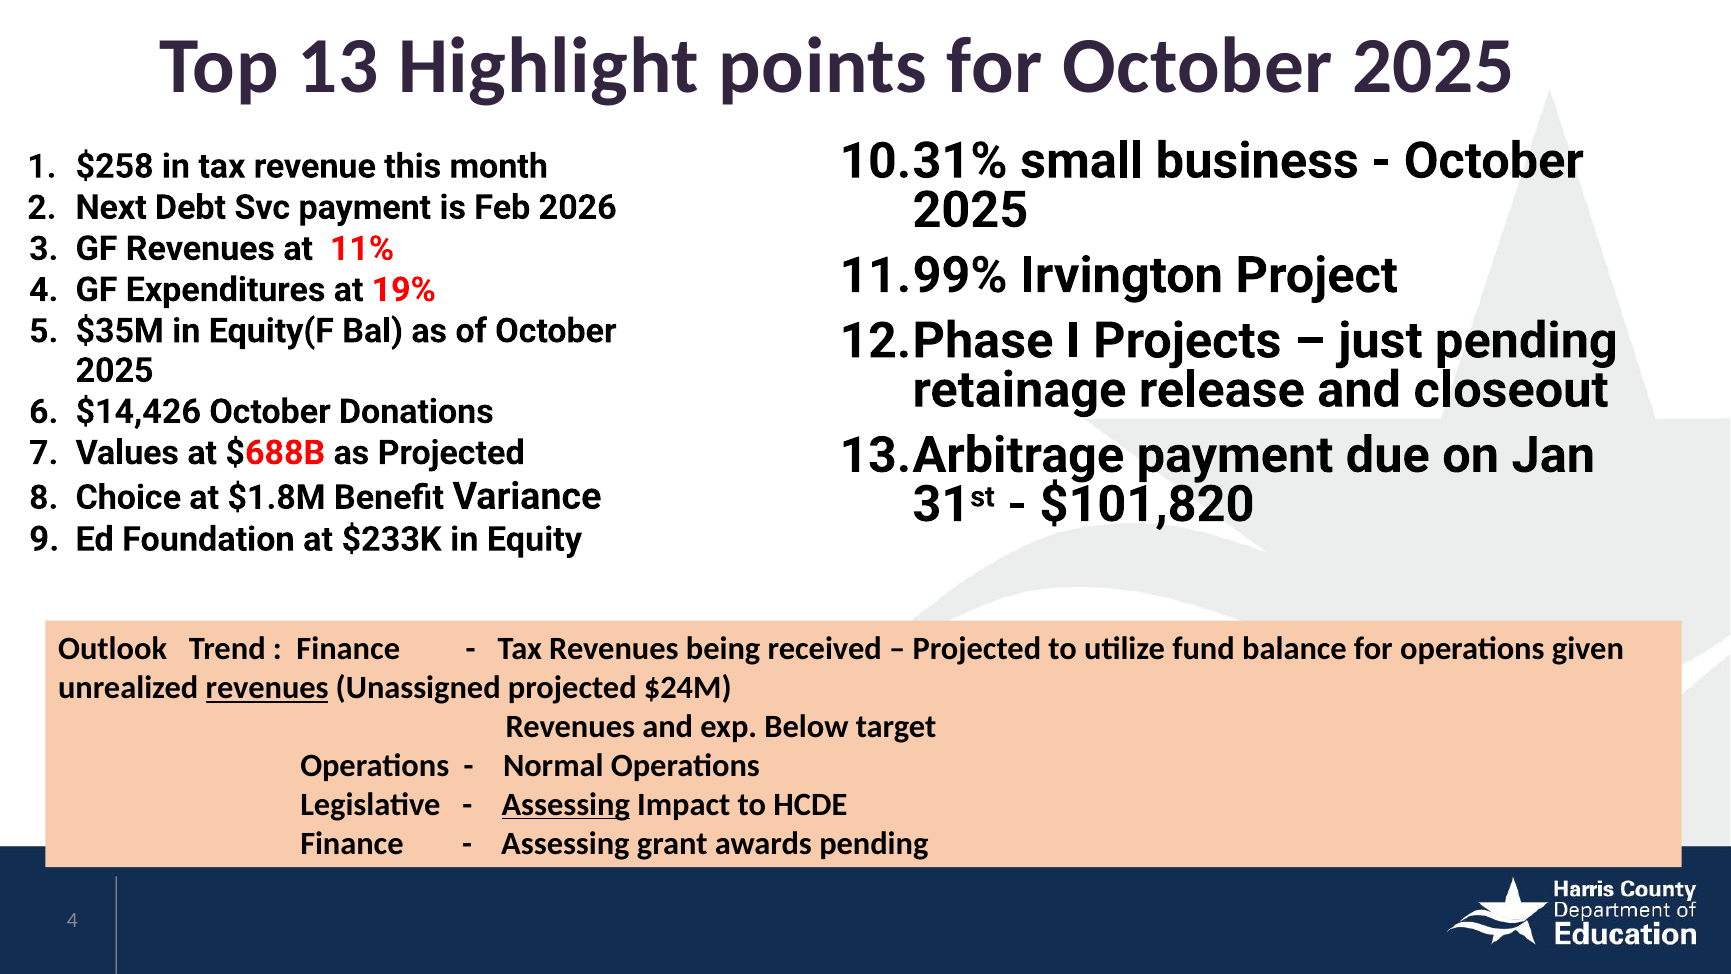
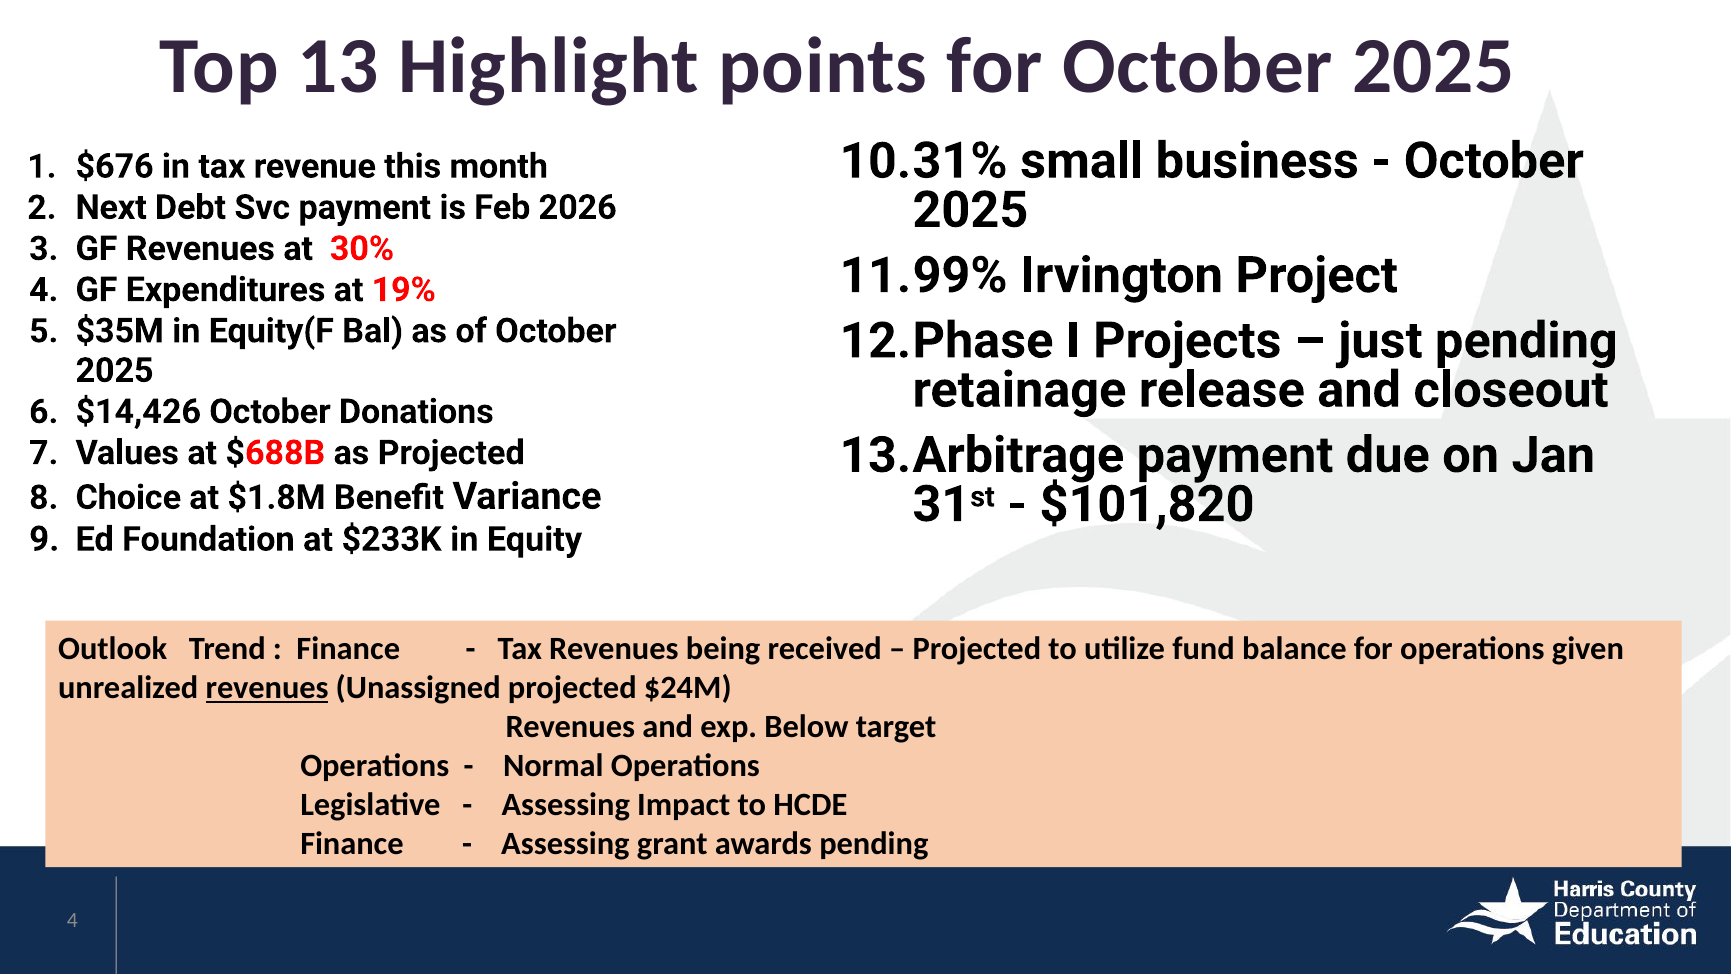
$258: $258 -> $676 (115, 166)
11%: 11% -> 30% (362, 249)
Assessing underline: present -> none (566, 804)
